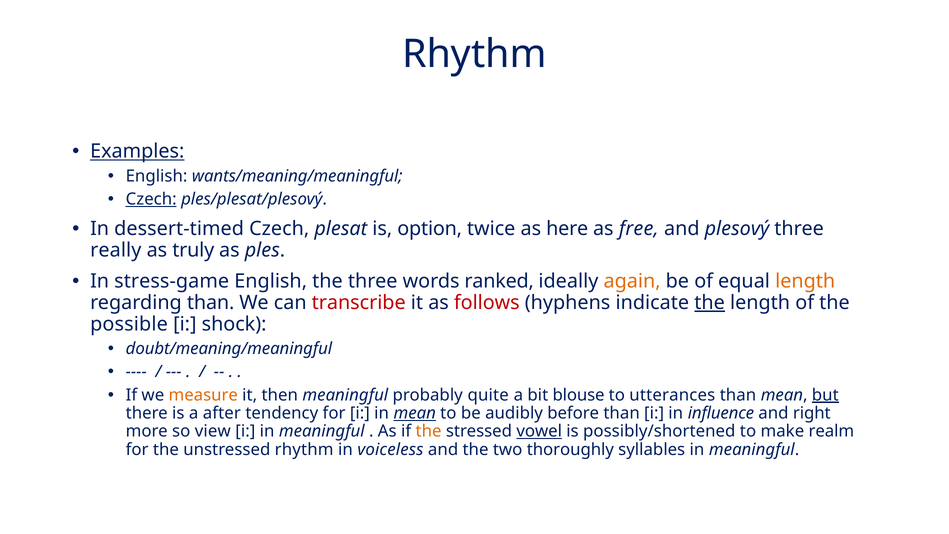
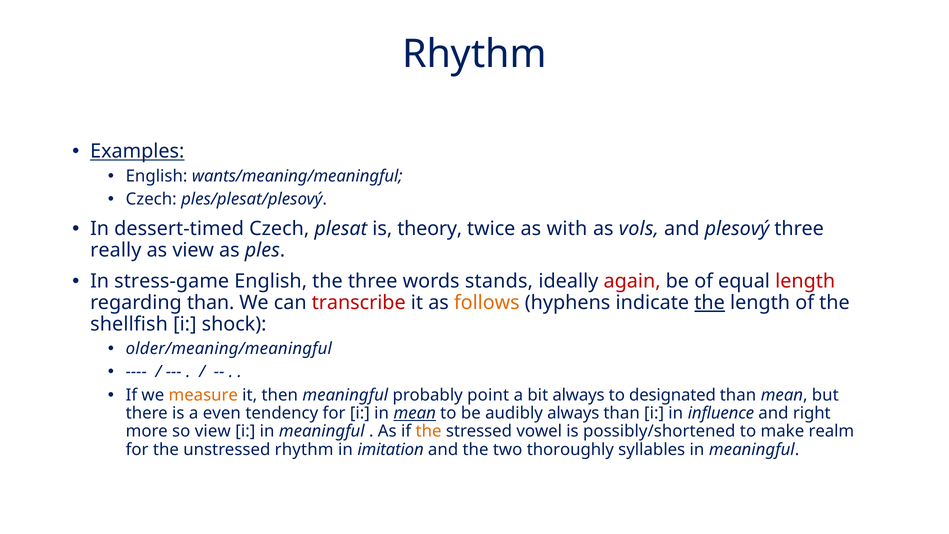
Czech underline: present -> none (151, 199)
option: option -> theory (430, 229)
here: here -> with (567, 229)
free: free -> vols (639, 229)
as truly: truly -> view (193, 250)
ranked: ranked -> stands (499, 281)
again colour: orange -> red (632, 281)
length colour: orange -> red (805, 281)
follows colour: red -> orange (487, 303)
possible: possible -> shellfish (129, 324)
doubt/meaning/meaningful: doubt/meaning/meaningful -> older/meaning/meaningful (229, 349)
quite: quite -> point (488, 395)
bit blouse: blouse -> always (579, 395)
utterances: utterances -> designated (672, 395)
but underline: present -> none (825, 395)
after: after -> even (222, 413)
audibly before: before -> always (573, 413)
vowel underline: present -> none (539, 431)
voiceless: voiceless -> imitation (391, 449)
